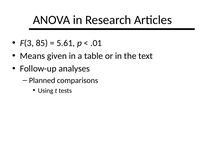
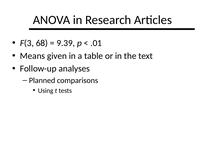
85: 85 -> 68 (42, 43)
5.61: 5.61 -> 9.39 (66, 43)
